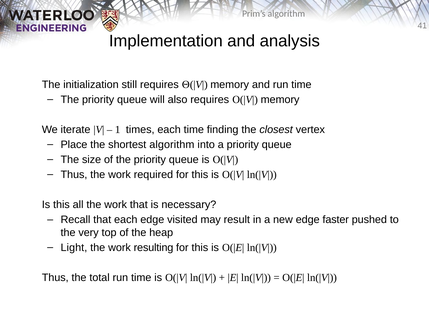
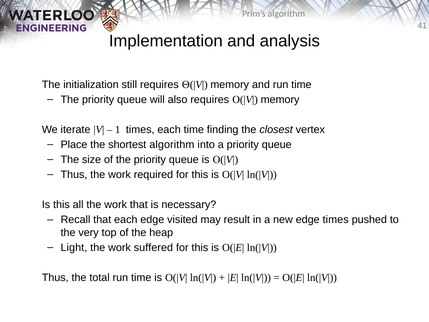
edge faster: faster -> times (336, 220)
resulting: resulting -> suffered (153, 247)
